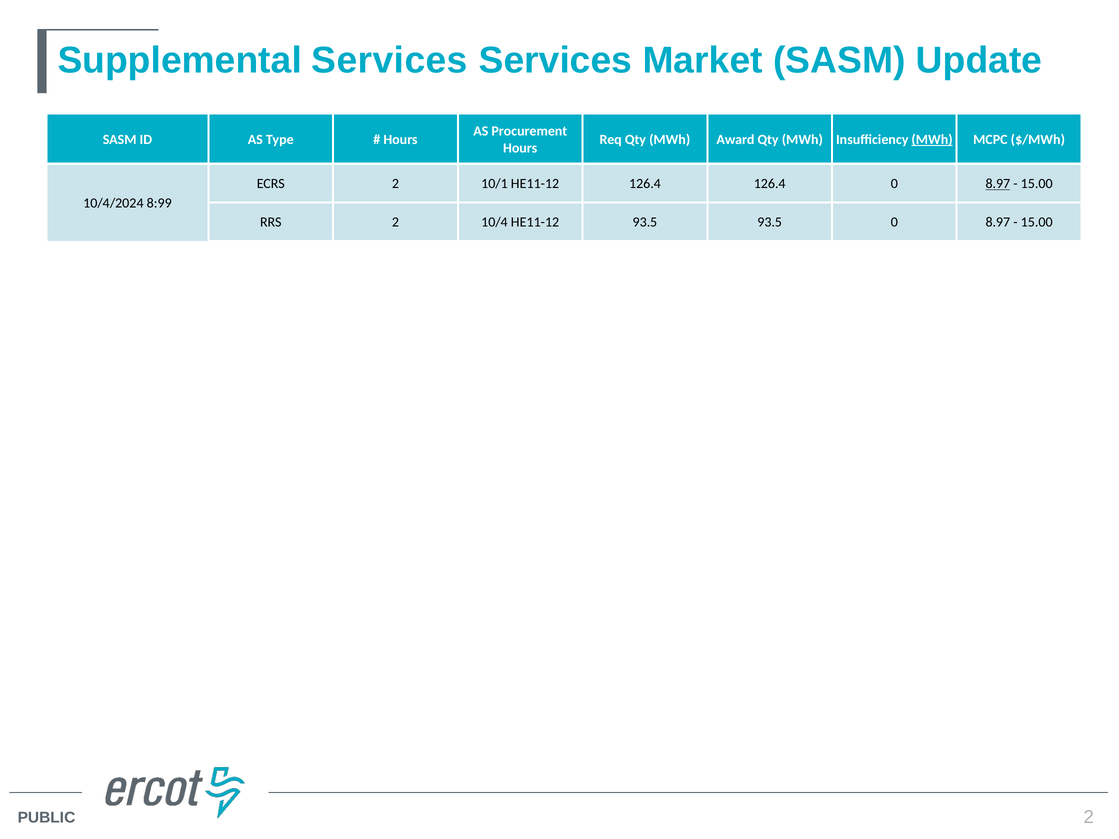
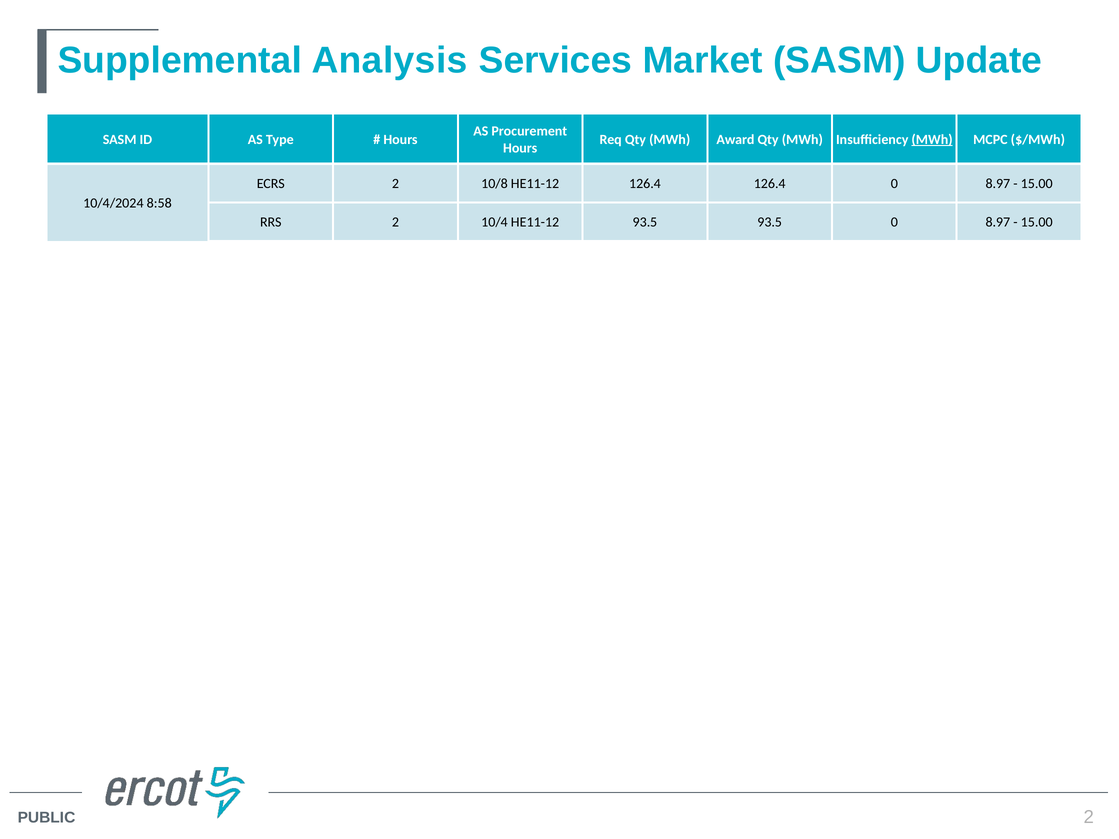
Supplemental Services: Services -> Analysis (390, 60)
10/1: 10/1 -> 10/8 (494, 184)
8.97 underline: present -> none (998, 184)
8:99: 8:99 -> 8:58 (159, 203)
